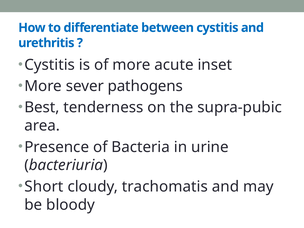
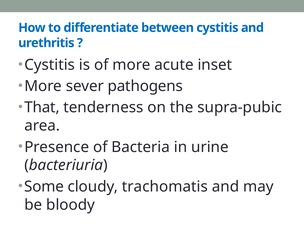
Best: Best -> That (42, 107)
Short: Short -> Some (44, 187)
